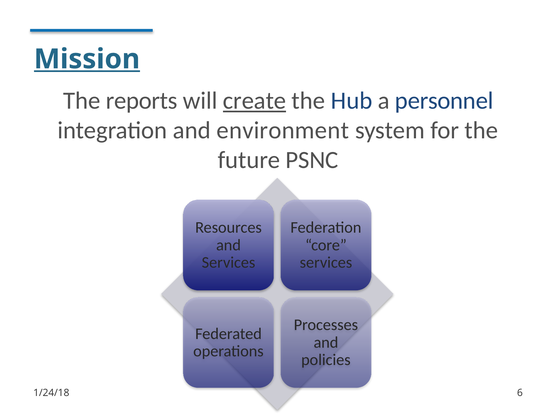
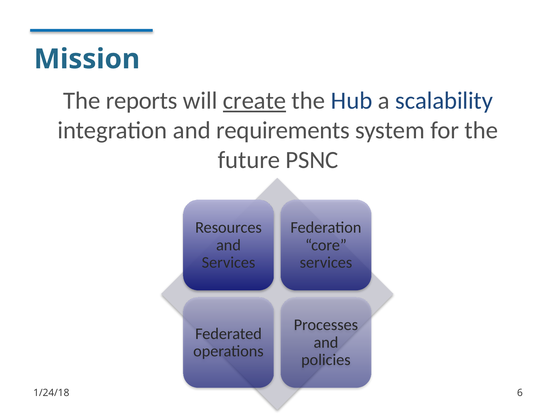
Mission underline: present -> none (87, 59)
personnel: personnel -> scalability (444, 101)
environment: environment -> requirements (283, 130)
